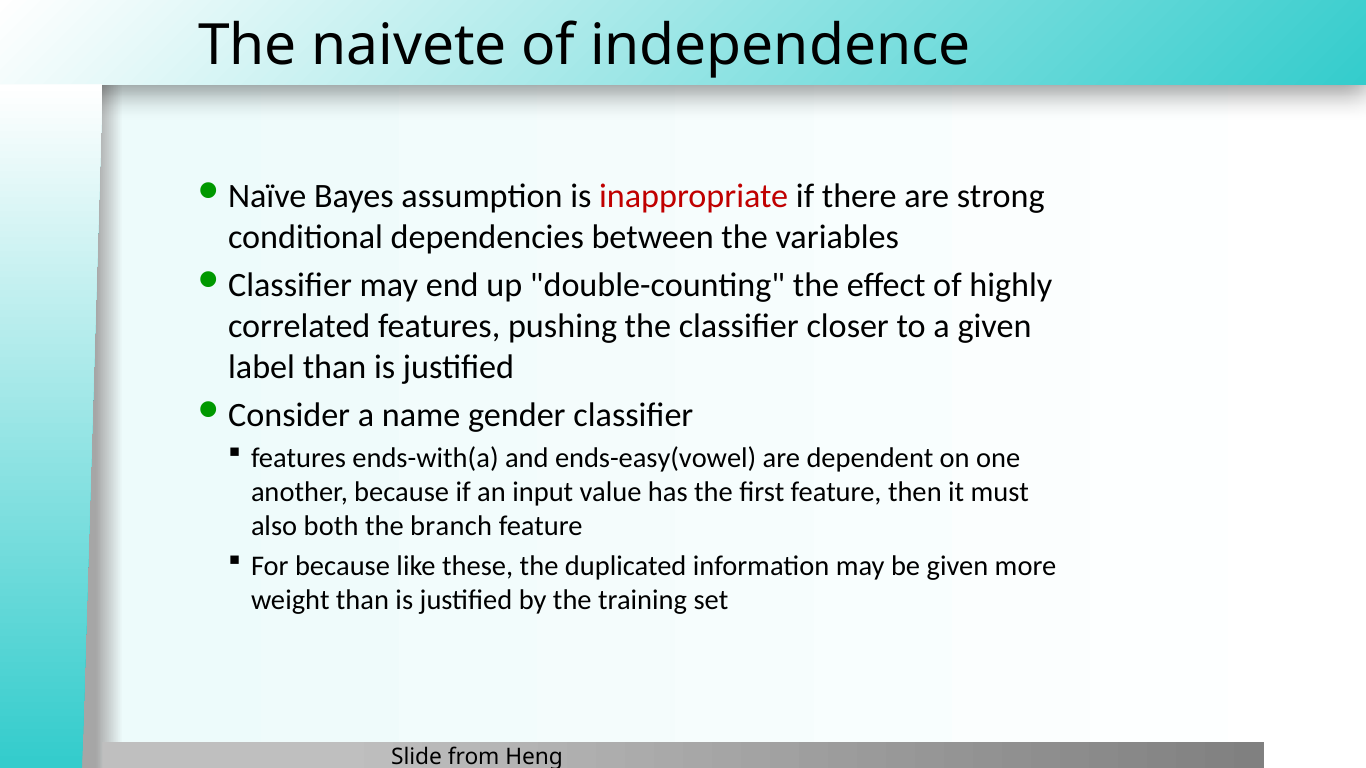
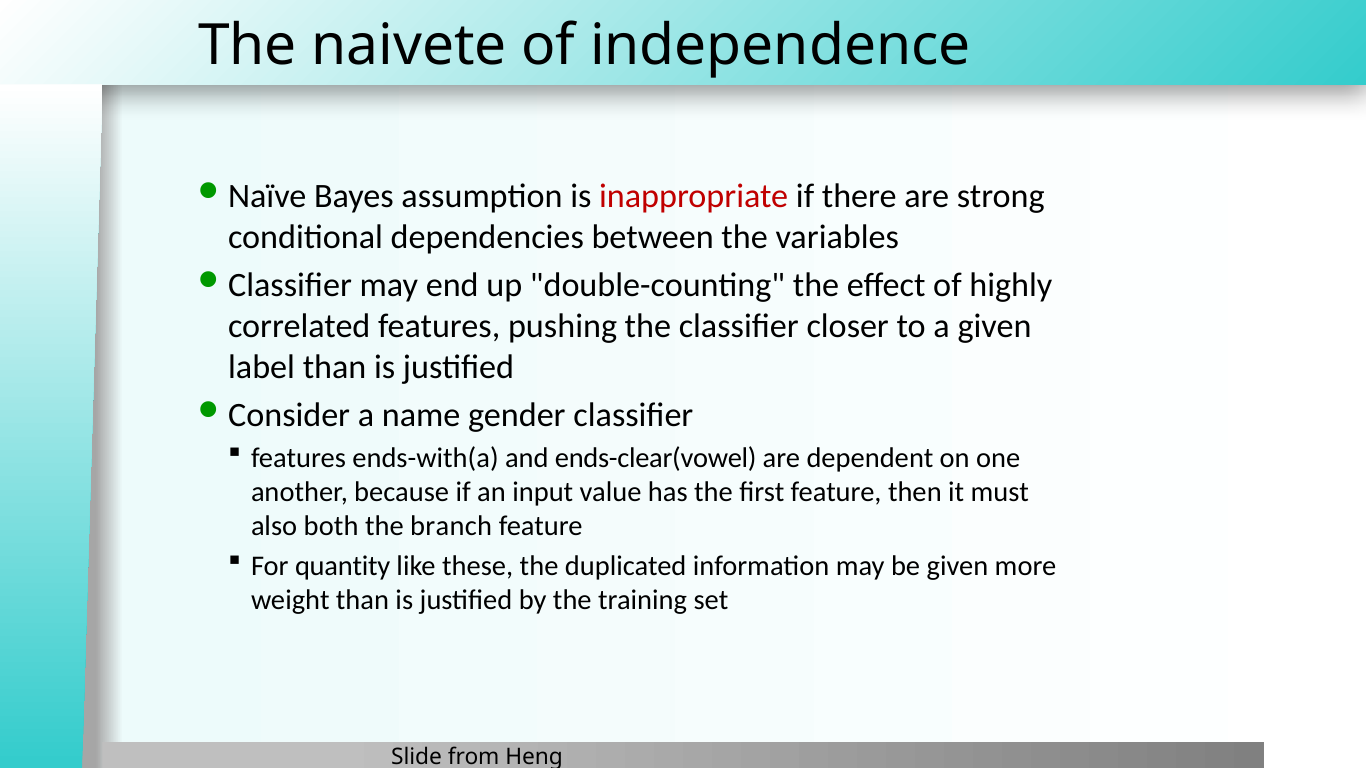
ends-easy(vowel: ends-easy(vowel -> ends-clear(vowel (656, 458)
For because: because -> quantity (343, 566)
